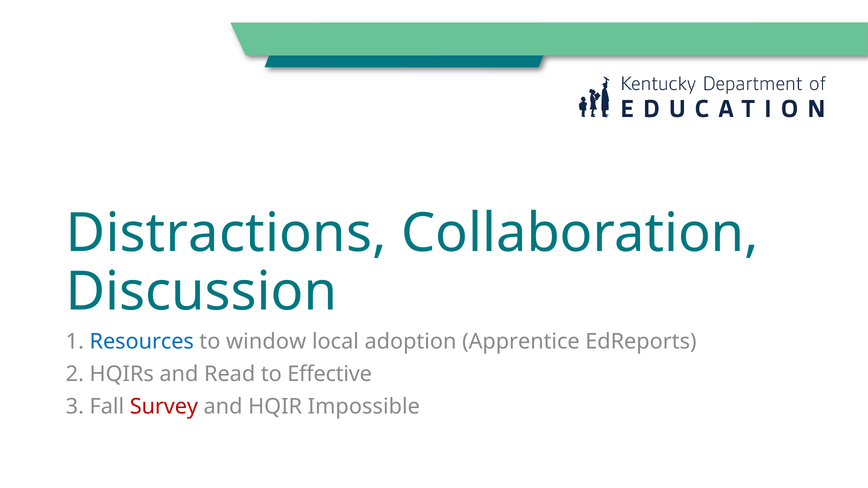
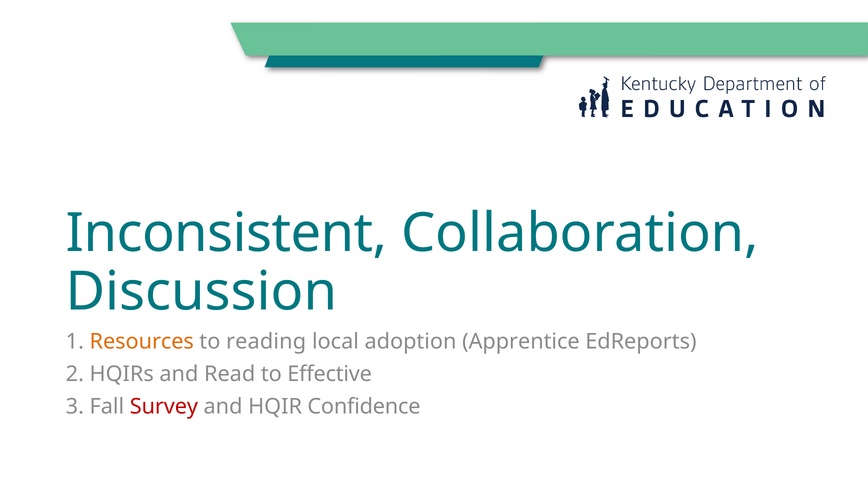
Distractions: Distractions -> Inconsistent (227, 233)
Resources colour: blue -> orange (142, 342)
window: window -> reading (266, 342)
Impossible: Impossible -> Confidence (364, 407)
